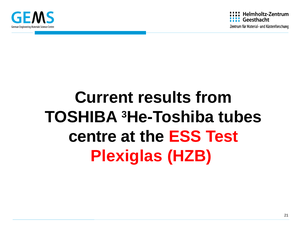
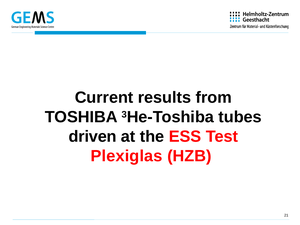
centre: centre -> driven (93, 137)
